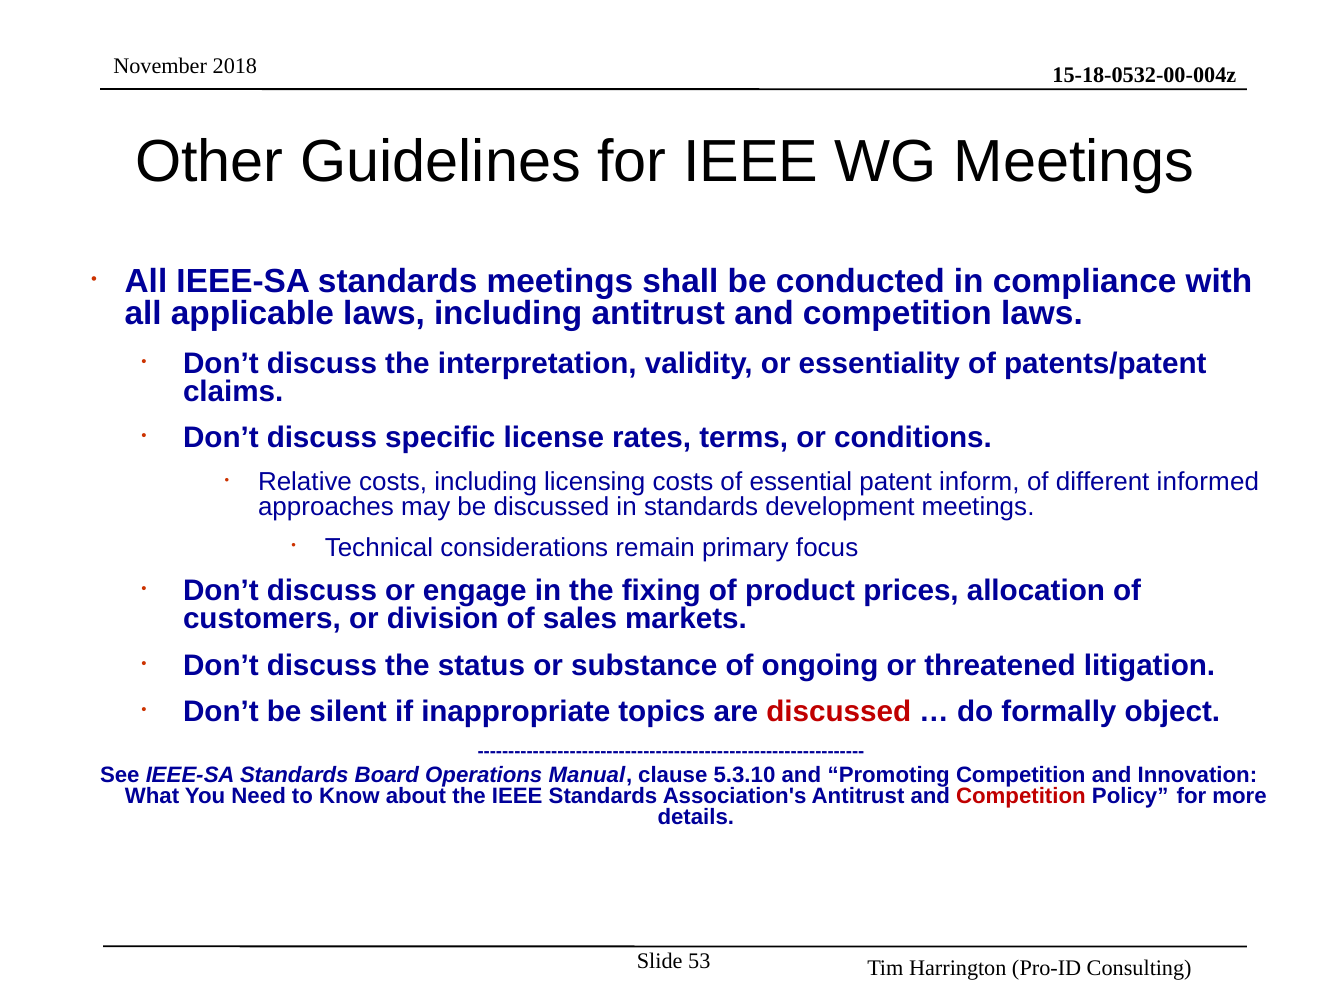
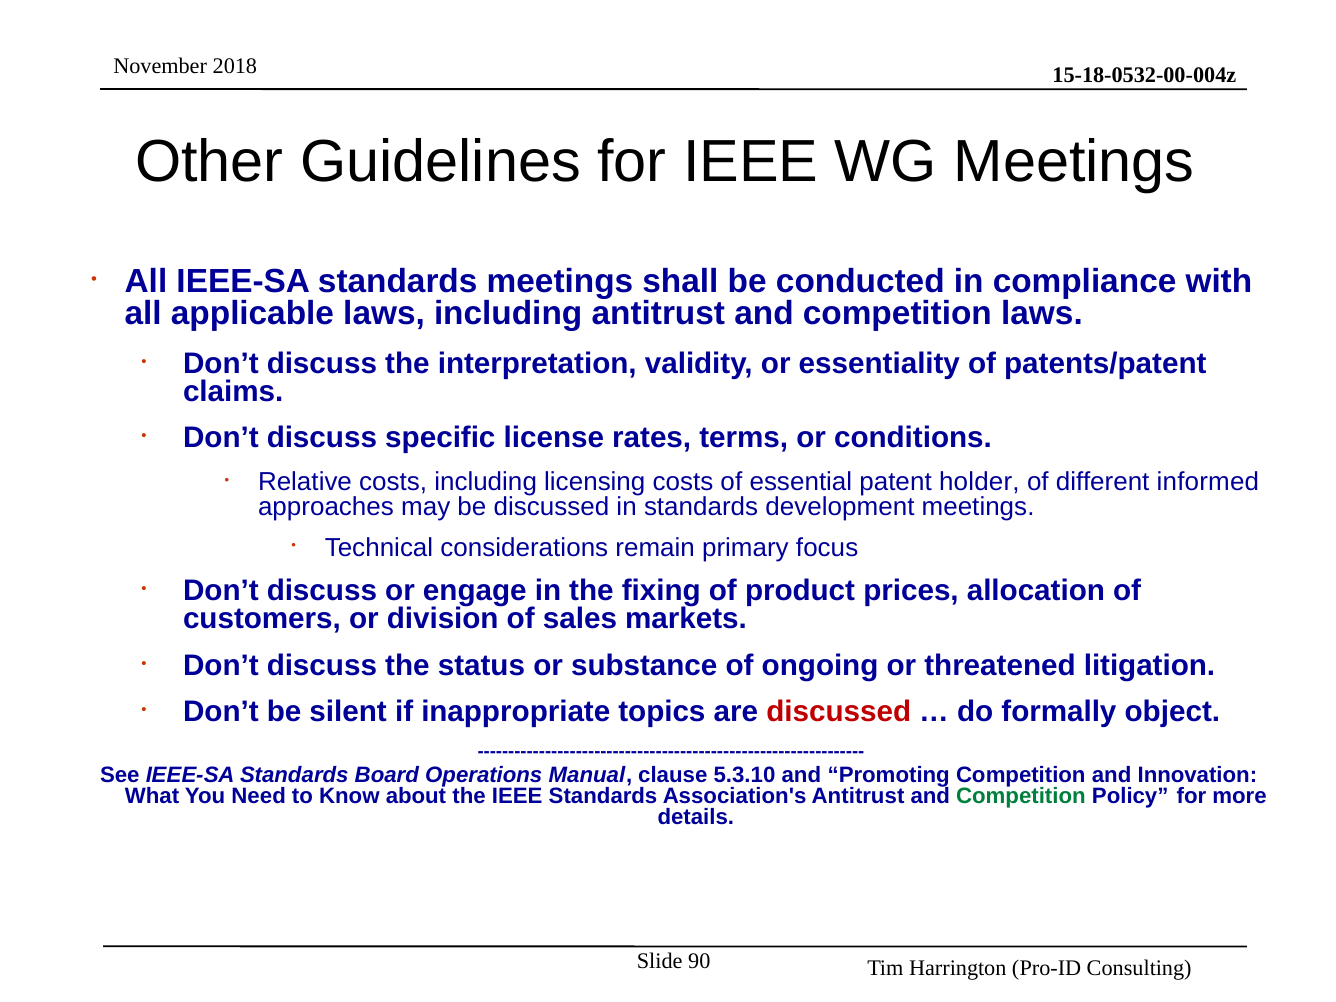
inform: inform -> holder (979, 482)
Competition colour: red -> green (1021, 796)
53: 53 -> 90 (699, 961)
